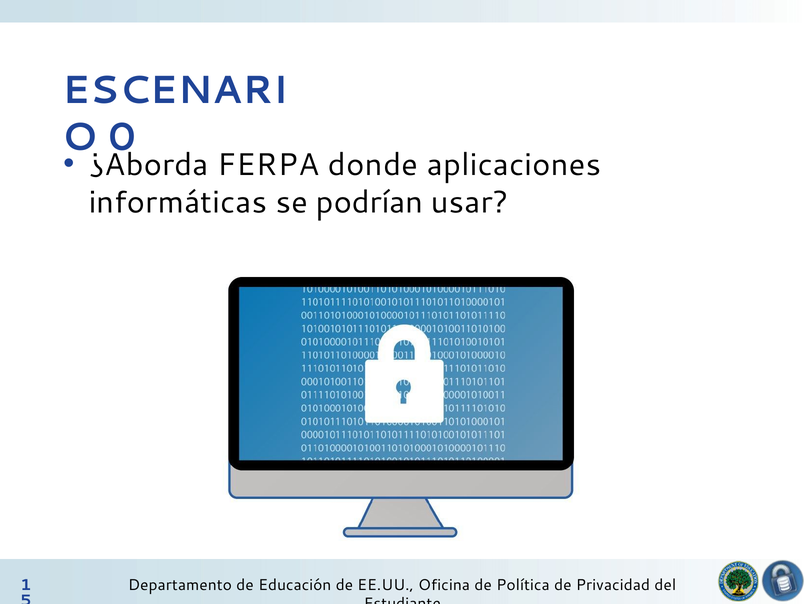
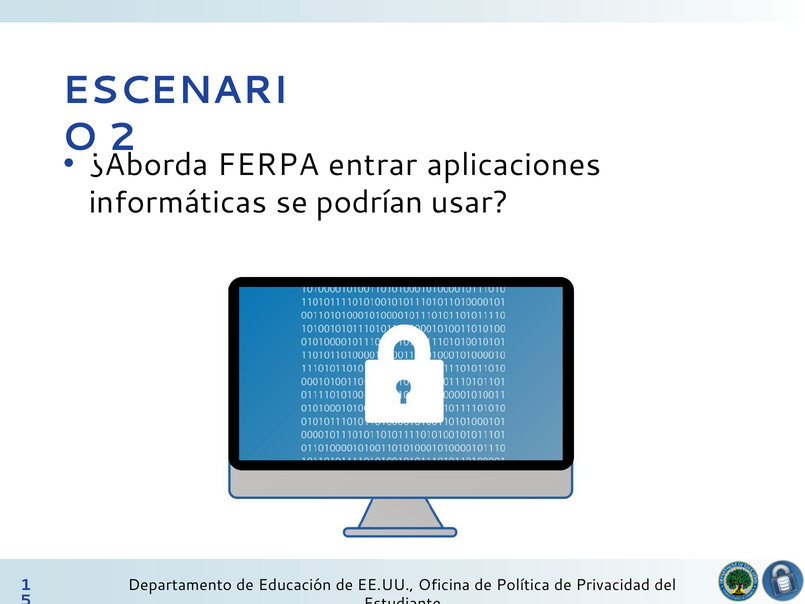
0: 0 -> 2 (122, 137)
donde: donde -> entrar (373, 165)
